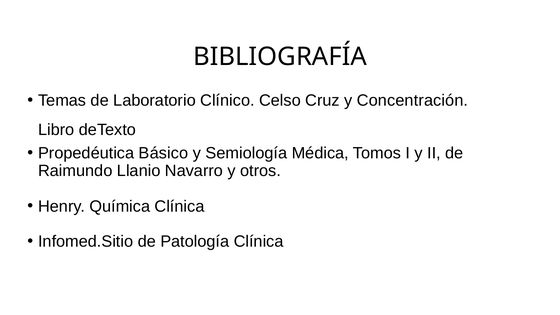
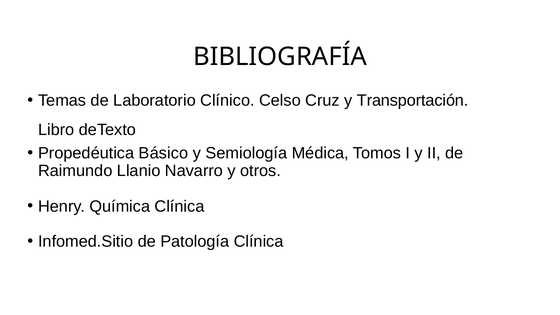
Concentración: Concentración -> Transportación (413, 101)
